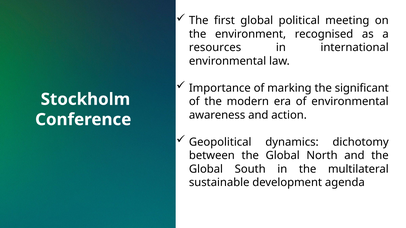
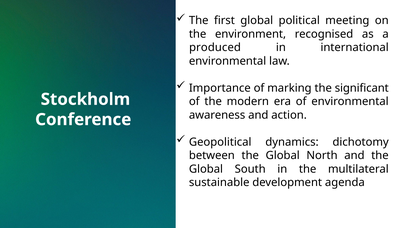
resources: resources -> produced (215, 48)
